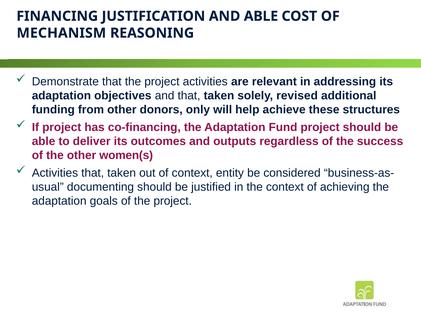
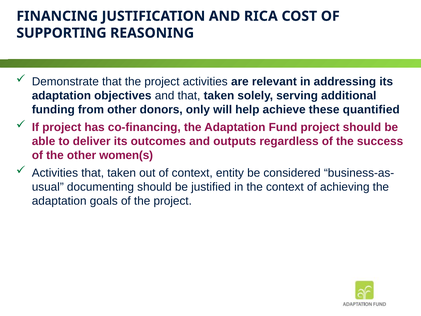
AND ABLE: ABLE -> RICA (261, 16)
MECHANISM: MECHANISM -> SUPPORTING (61, 33)
revised: revised -> serving (297, 96)
structures: structures -> quantified (371, 110)
